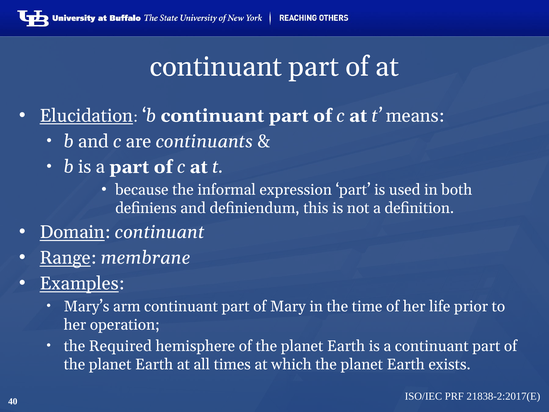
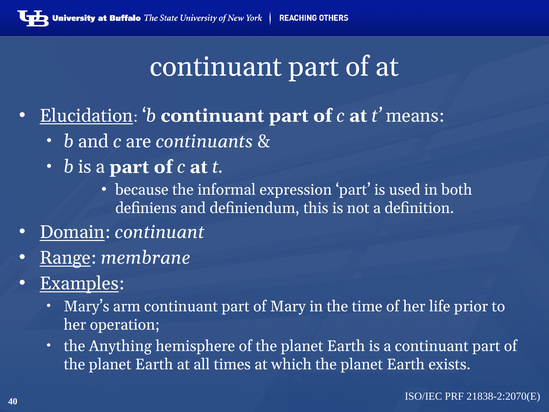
Required: Required -> Anything (120, 346)
21838-2:2017(E: 21838-2:2017(E -> 21838-2:2070(E (503, 396)
